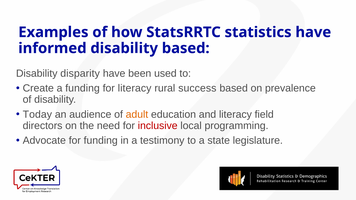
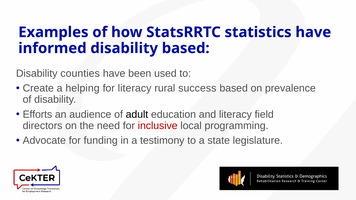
disparity: disparity -> counties (80, 73)
a funding: funding -> helping (83, 88)
Today: Today -> Efforts (37, 115)
adult colour: orange -> black (137, 115)
